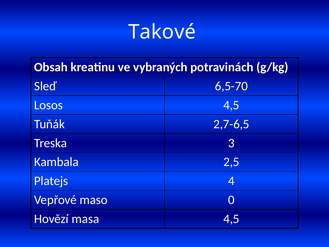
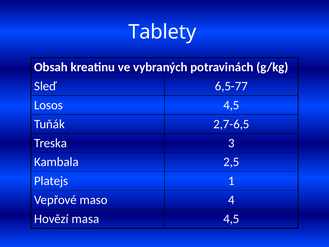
Takové: Takové -> Tablety (162, 32)
6,5-70: 6,5-70 -> 6,5-77 (231, 86)
4: 4 -> 1 (231, 181)
0: 0 -> 4 (231, 200)
